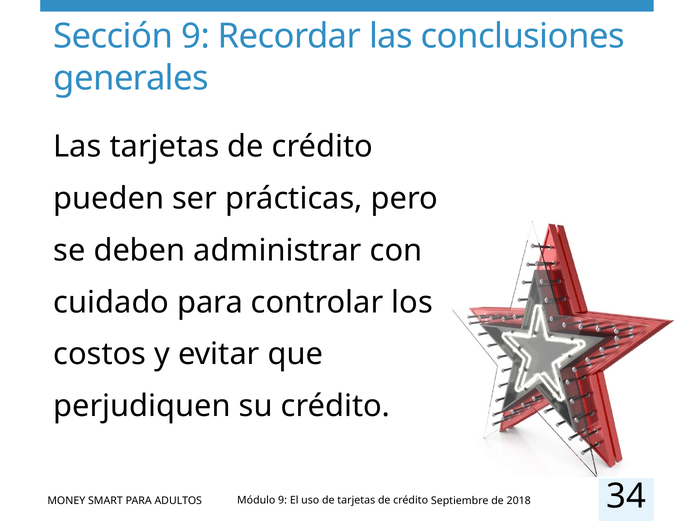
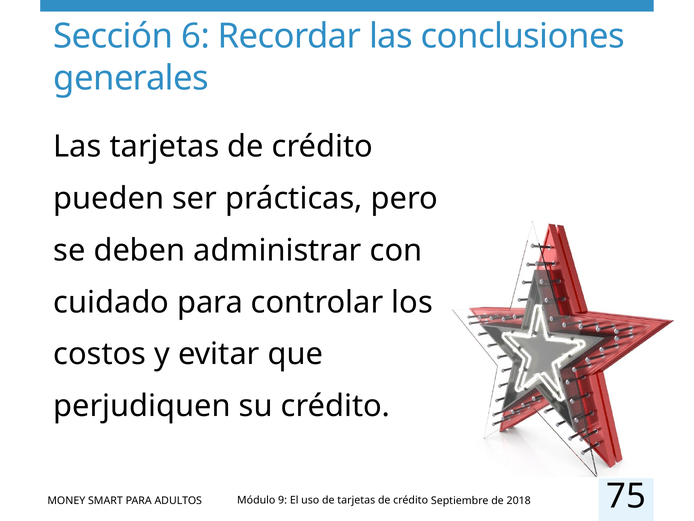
Sección 9: 9 -> 6 (196, 36)
34: 34 -> 75 (626, 496)
